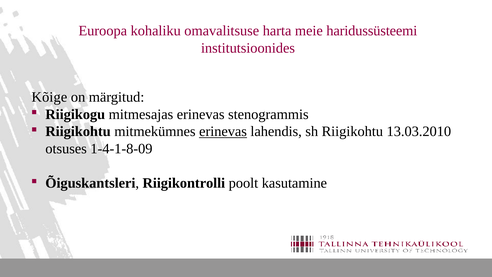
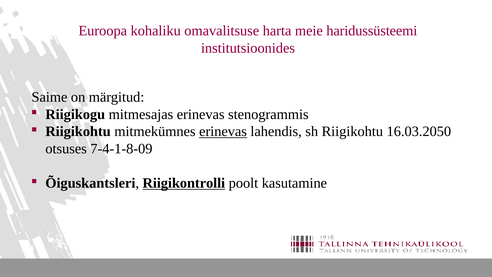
Kõige: Kõige -> Saime (49, 97)
13.03.2010: 13.03.2010 -> 16.03.2050 (419, 131)
1-4-1-8-09: 1-4-1-8-09 -> 7-4-1-8-09 (121, 149)
Riigikontrolli underline: none -> present (184, 183)
